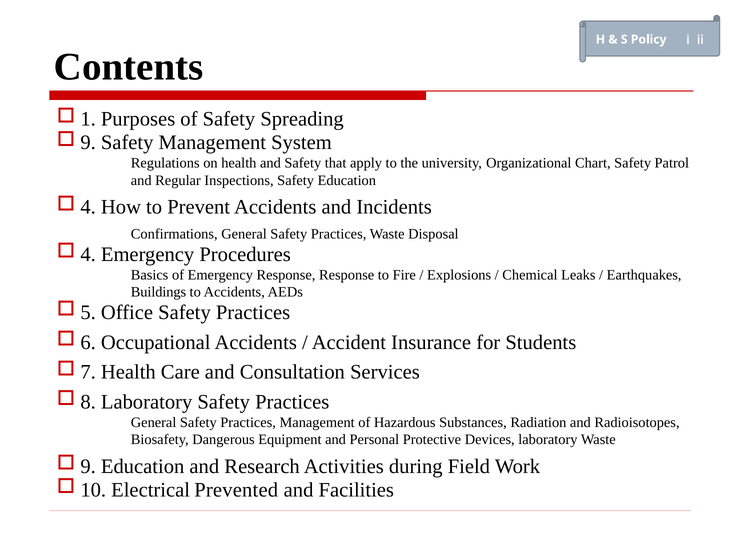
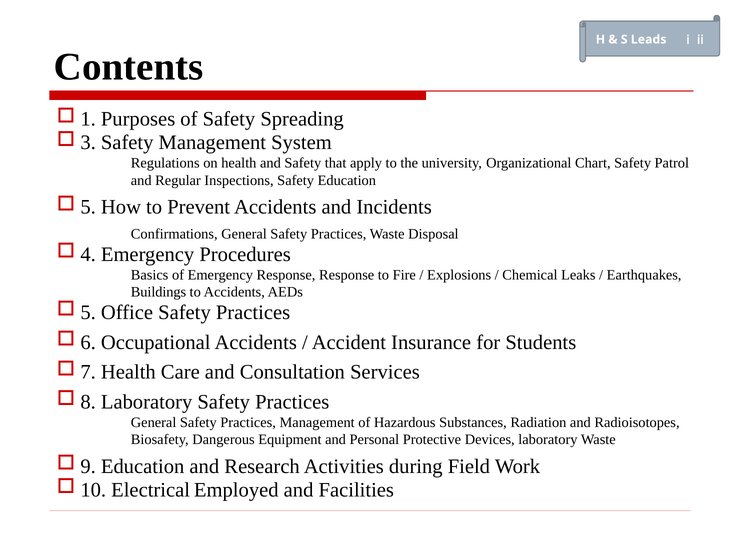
Policy: Policy -> Leads (649, 39)
9: 9 -> 3 (88, 143)
4: 4 -> 5 (88, 207)
Prevented: Prevented -> Employed (236, 490)
